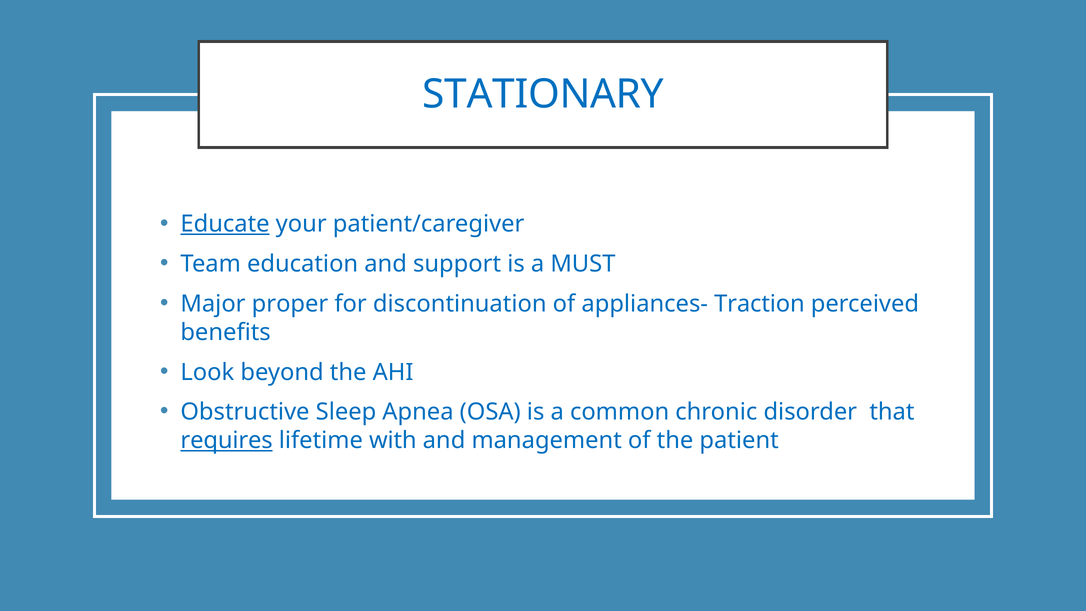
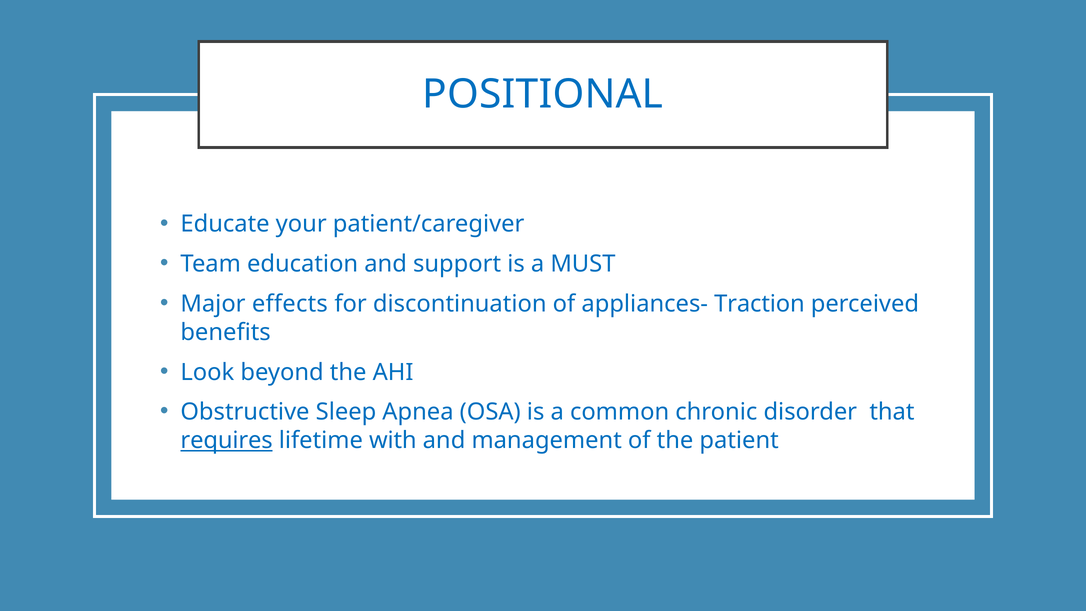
STATIONARY: STATIONARY -> POSITIONAL (543, 94)
Educate underline: present -> none (225, 224)
proper: proper -> effects (290, 304)
